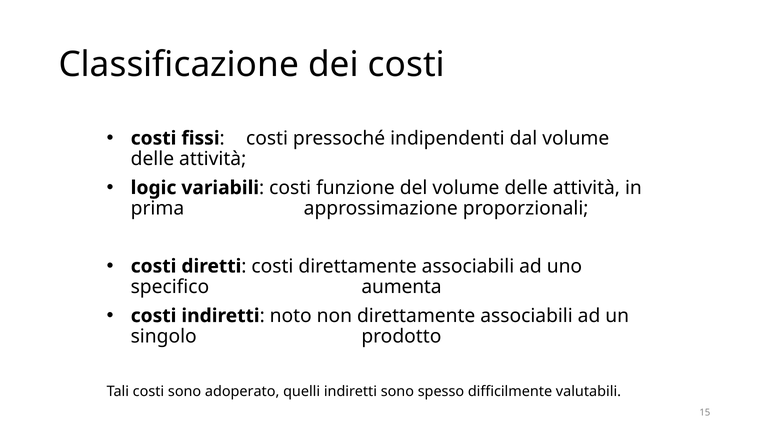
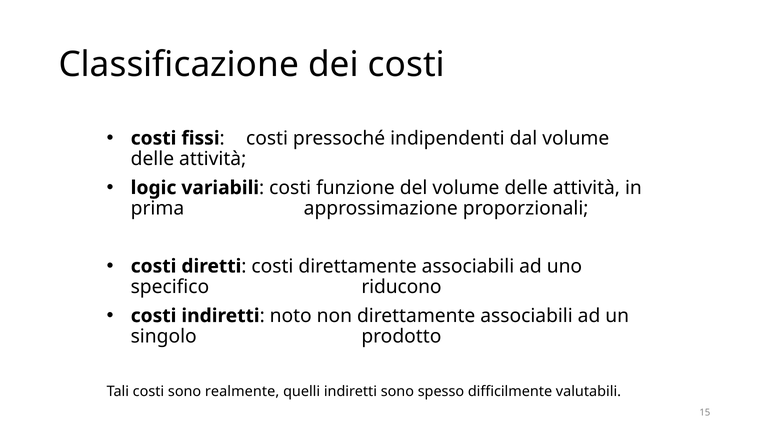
aumenta: aumenta -> riducono (401, 287)
adoperato: adoperato -> realmente (242, 391)
